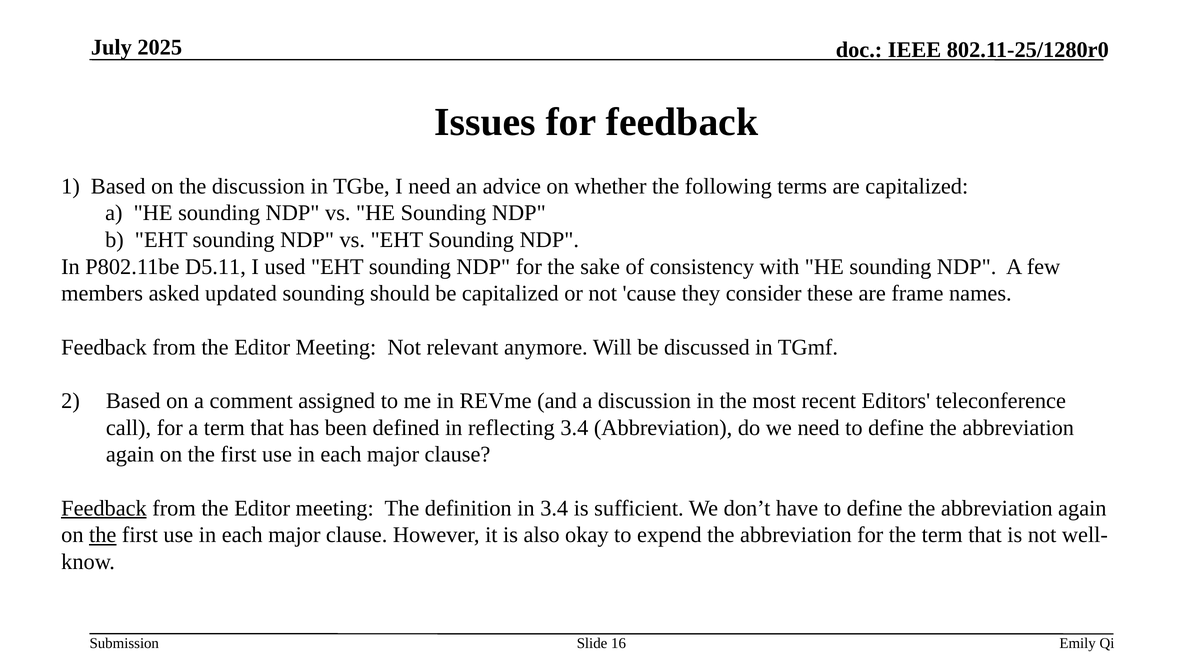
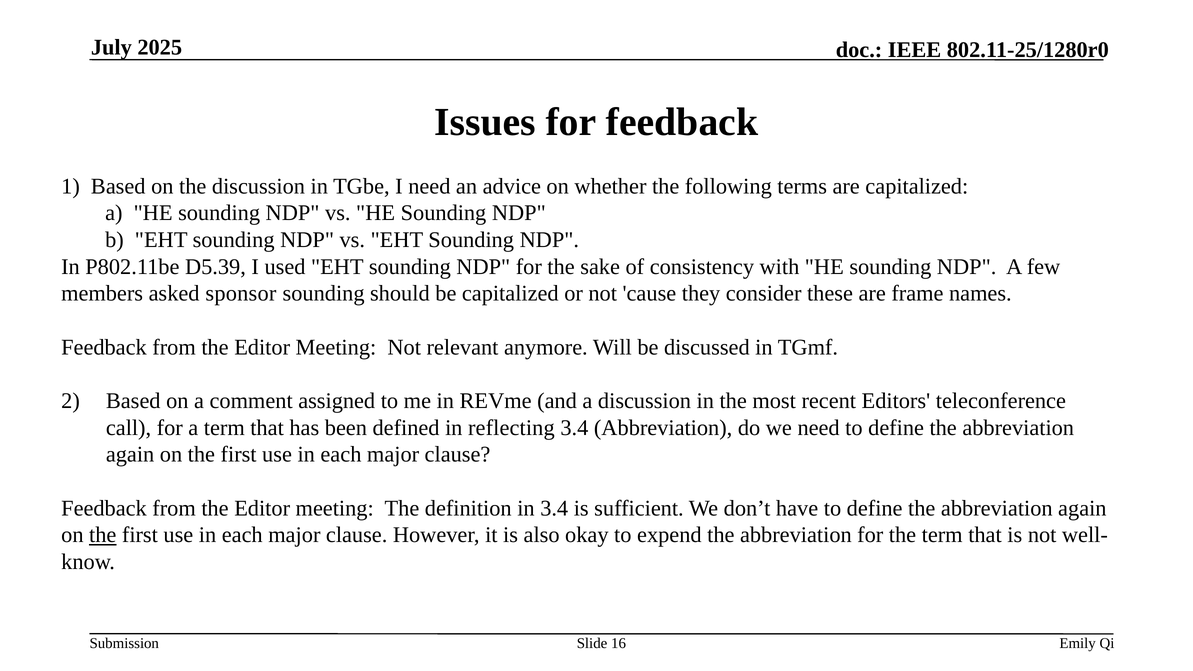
D5.11: D5.11 -> D5.39 (215, 267)
updated: updated -> sponsor (241, 294)
Feedback underline: present -> none (104, 508)
